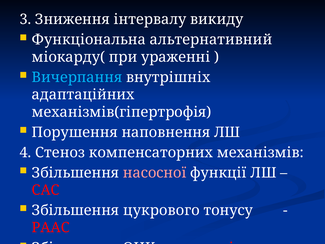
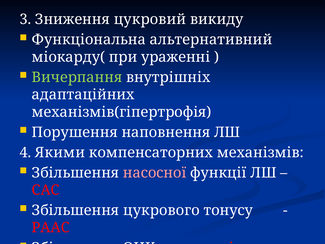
інтервалу: інтервалу -> цукровий (150, 19)
Вичерпання colour: light blue -> light green (77, 77)
Стеноз: Стеноз -> Якими (60, 152)
